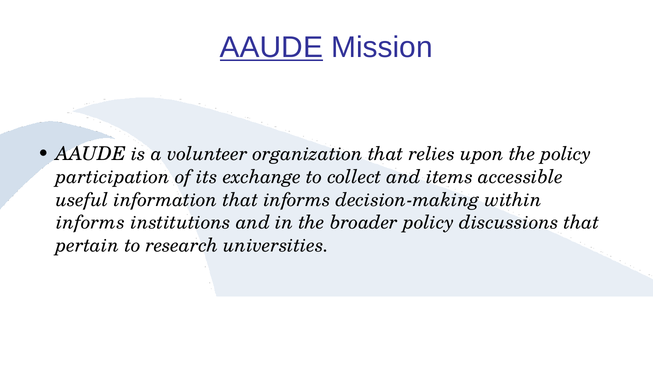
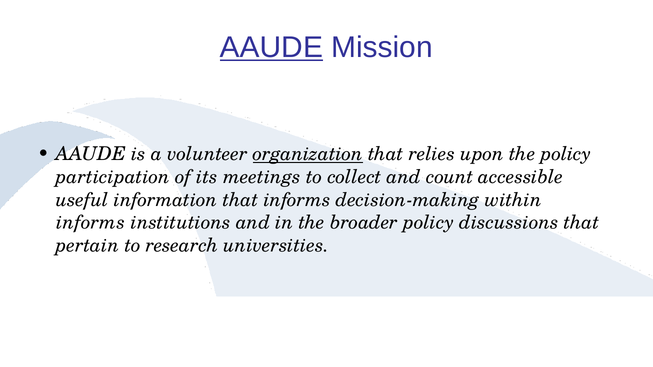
organization underline: none -> present (308, 154)
exchange: exchange -> meetings (262, 177)
items: items -> count (450, 177)
